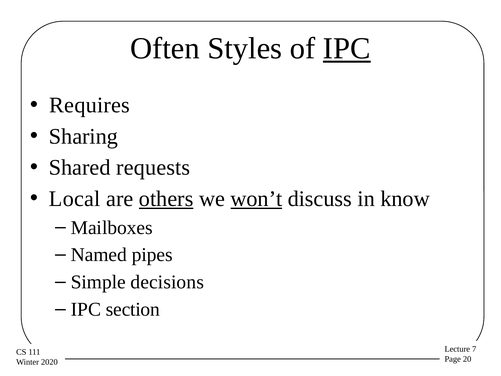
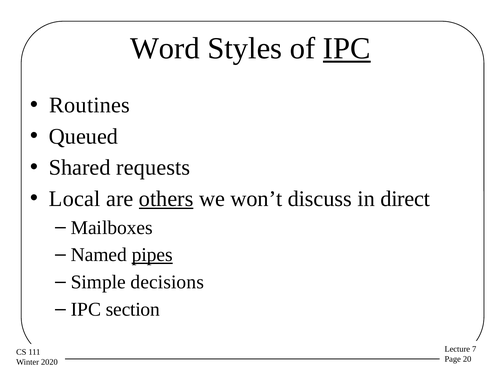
Often: Often -> Word (165, 48)
Requires: Requires -> Routines (90, 105)
Sharing: Sharing -> Queued (83, 136)
won’t underline: present -> none (256, 199)
know: know -> direct (405, 199)
pipes underline: none -> present (152, 255)
